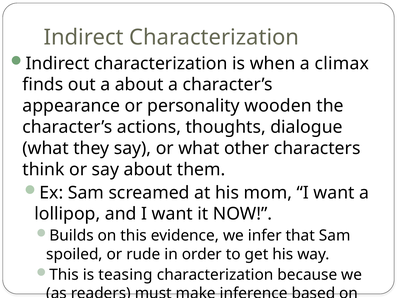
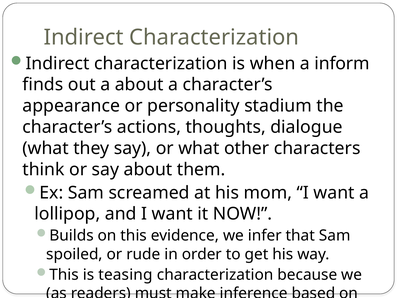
climax: climax -> inform (342, 63)
wooden: wooden -> stadium (278, 106)
